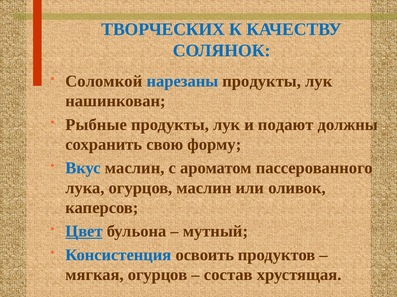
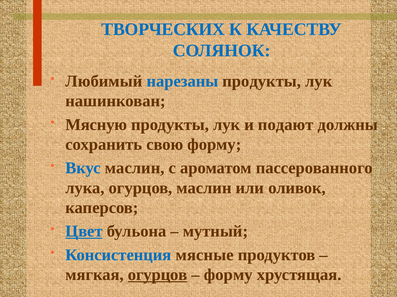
Соломкой: Соломкой -> Любимый (104, 81)
Рыбные: Рыбные -> Мясную (96, 125)
освоить: освоить -> мясные (205, 256)
огурцов underline: none -> present (158, 275)
состав: состав -> форму (228, 275)
